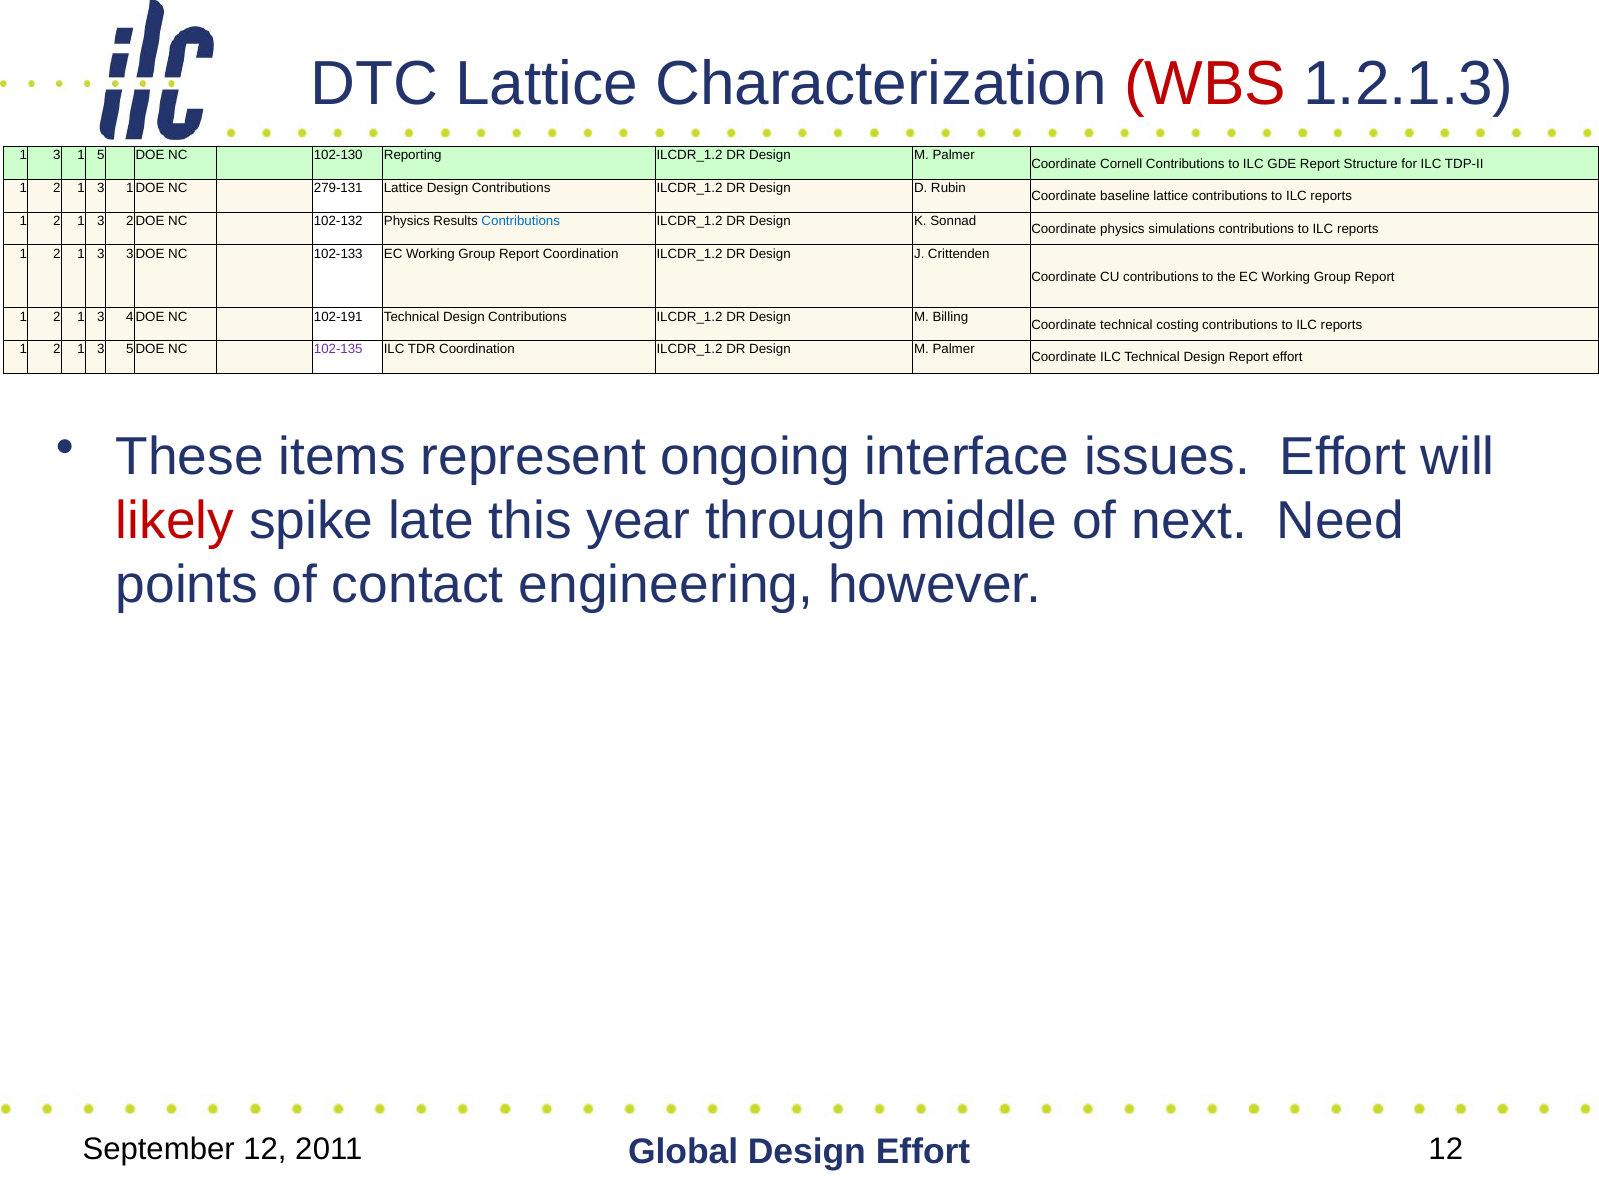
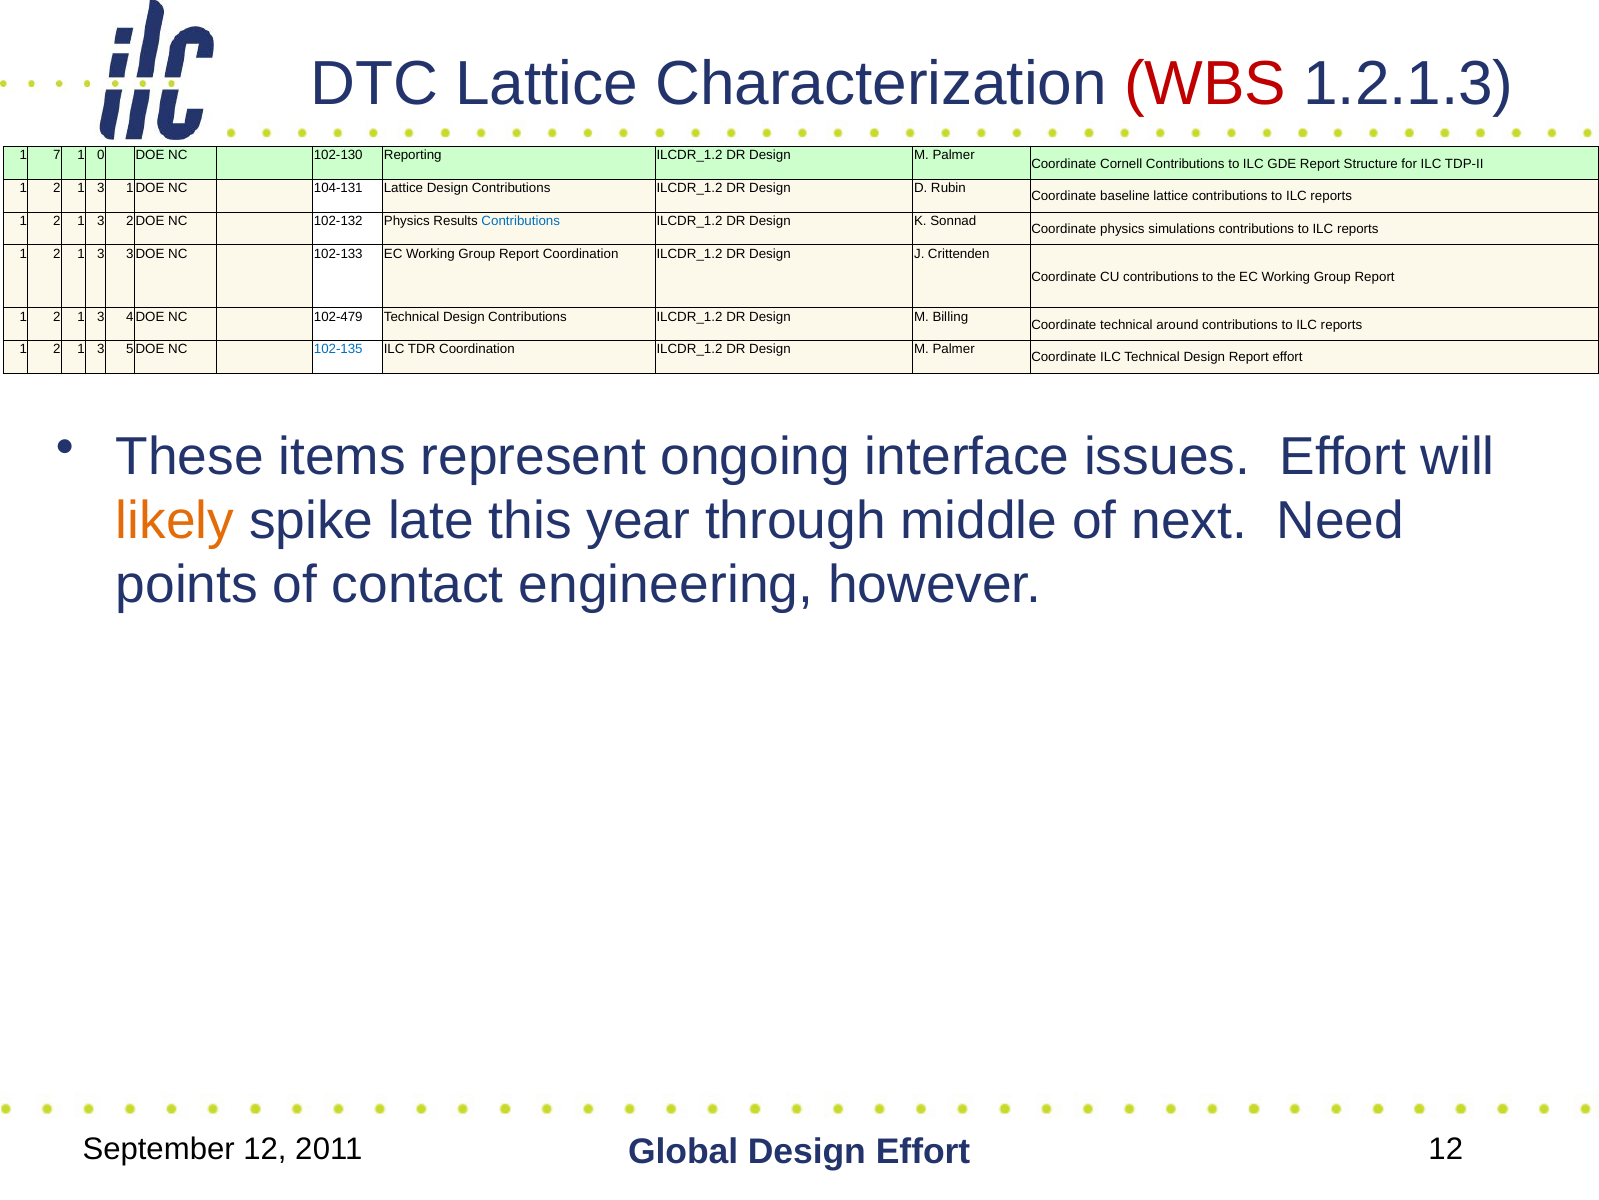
3: 3 -> 7 (57, 155)
5: 5 -> 0 (101, 155)
279-131: 279-131 -> 104-131 (338, 188)
102-191: 102-191 -> 102-479 (338, 316)
costing: costing -> around (1177, 325)
102-135 colour: purple -> blue (338, 349)
likely colour: red -> orange (175, 521)
